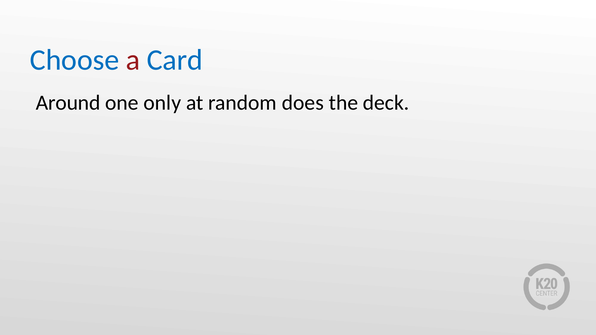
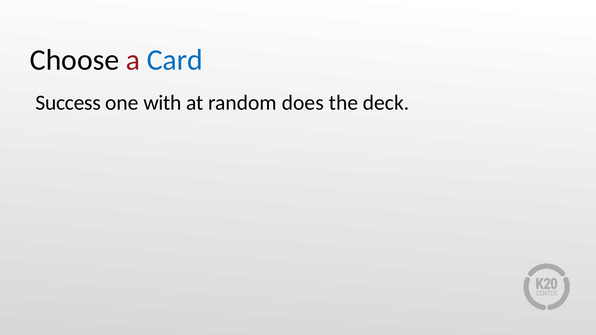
Choose colour: blue -> black (74, 60)
Around: Around -> Success (68, 103)
only: only -> with (162, 103)
